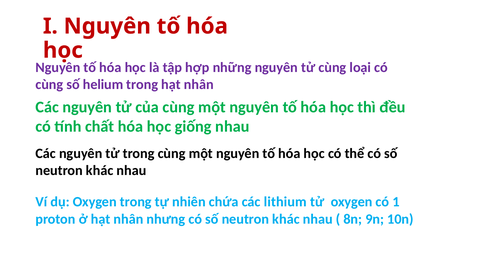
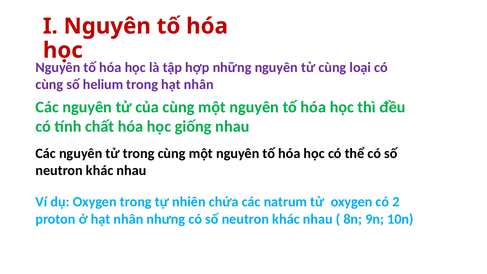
lithium: lithium -> natrum (285, 202)
1: 1 -> 2 (396, 202)
